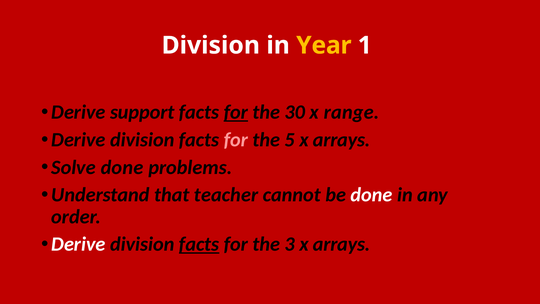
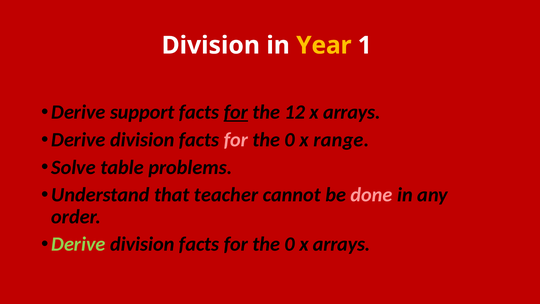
30: 30 -> 12 (295, 112)
range: range -> arrays (352, 112)
5: 5 -> 0 (290, 140)
arrays: arrays -> range (341, 140)
Solve done: done -> table (122, 167)
done colour: white -> pink (372, 195)
Derive colour: white -> light green (78, 244)
facts underline: present -> none (199, 244)
3: 3 -> 0 (290, 244)
